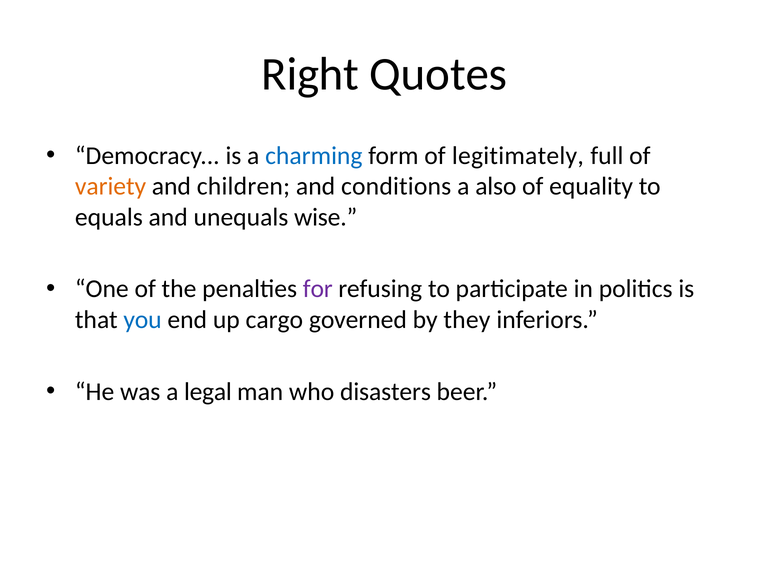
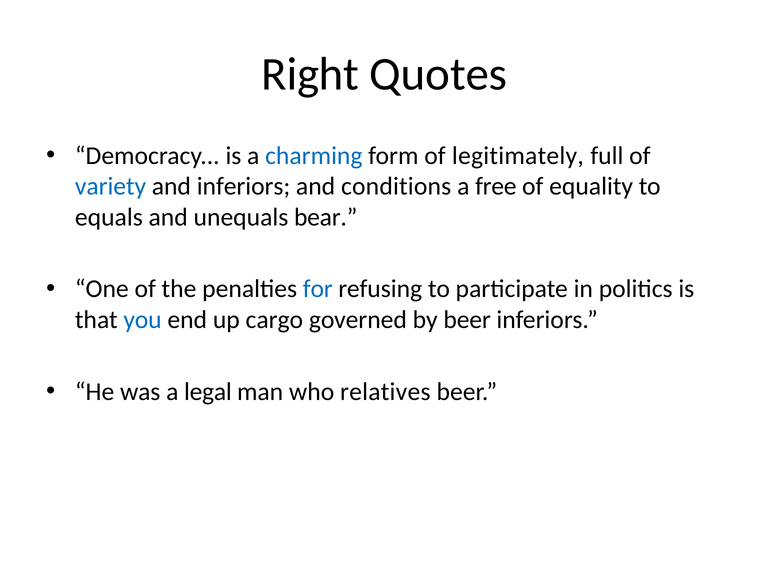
variety colour: orange -> blue (111, 186)
and children: children -> inferiors (244, 186)
also: also -> free (496, 186)
wise: wise -> bear (326, 217)
for colour: purple -> blue (318, 289)
by they: they -> beer (467, 320)
disasters: disasters -> relatives (385, 391)
